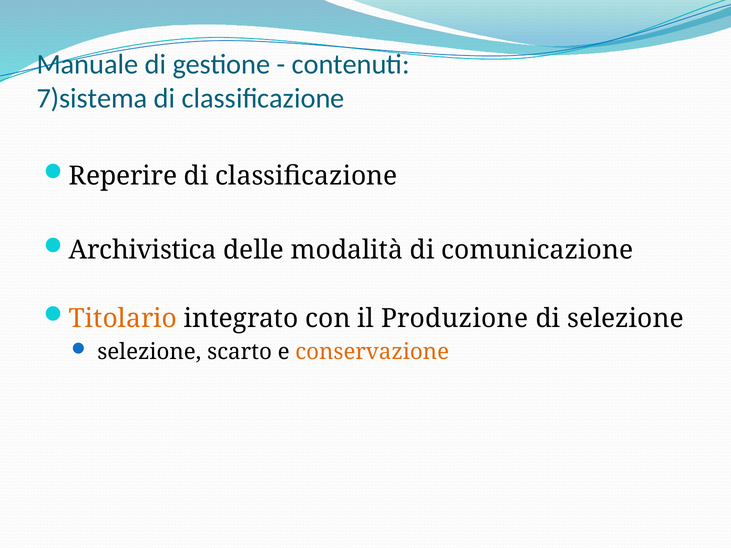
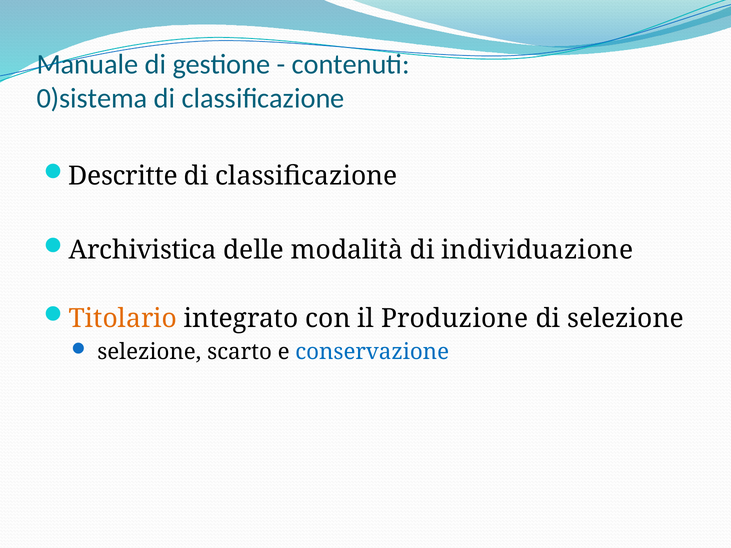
7)sistema: 7)sistema -> 0)sistema (92, 98)
Reperire: Reperire -> Descritte (123, 176)
comunicazione: comunicazione -> individuazione (537, 250)
conservazione colour: orange -> blue (372, 352)
